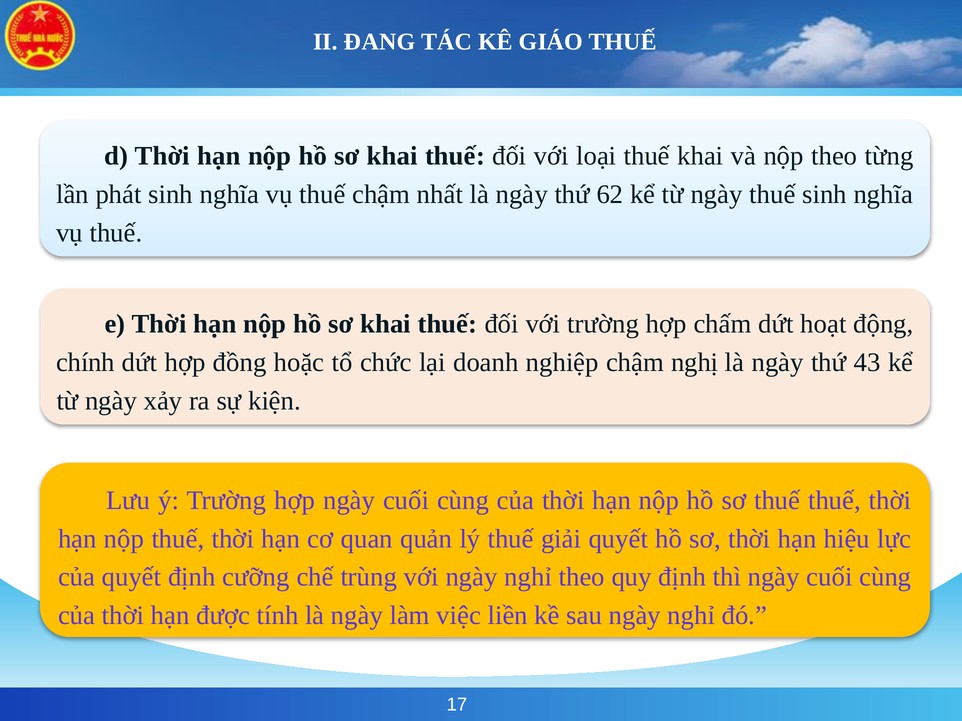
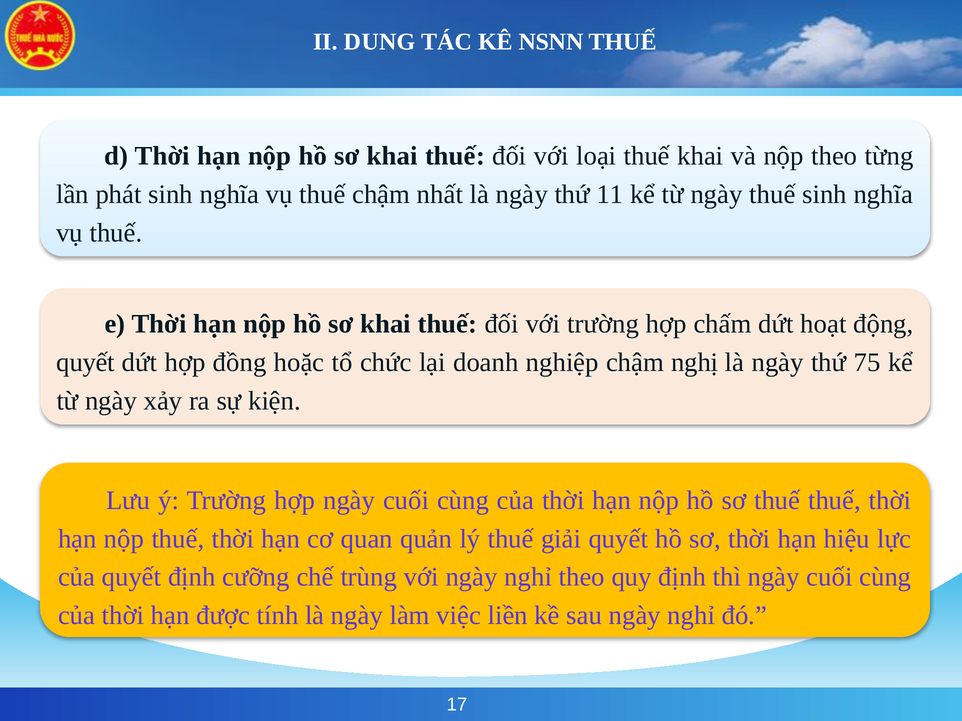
ĐANG: ĐANG -> DUNG (380, 42)
GIÁO: GIÁO -> NSNN (551, 42)
62: 62 -> 11 (610, 194)
chính: chính -> quyết (86, 363)
43: 43 -> 75 (867, 363)
